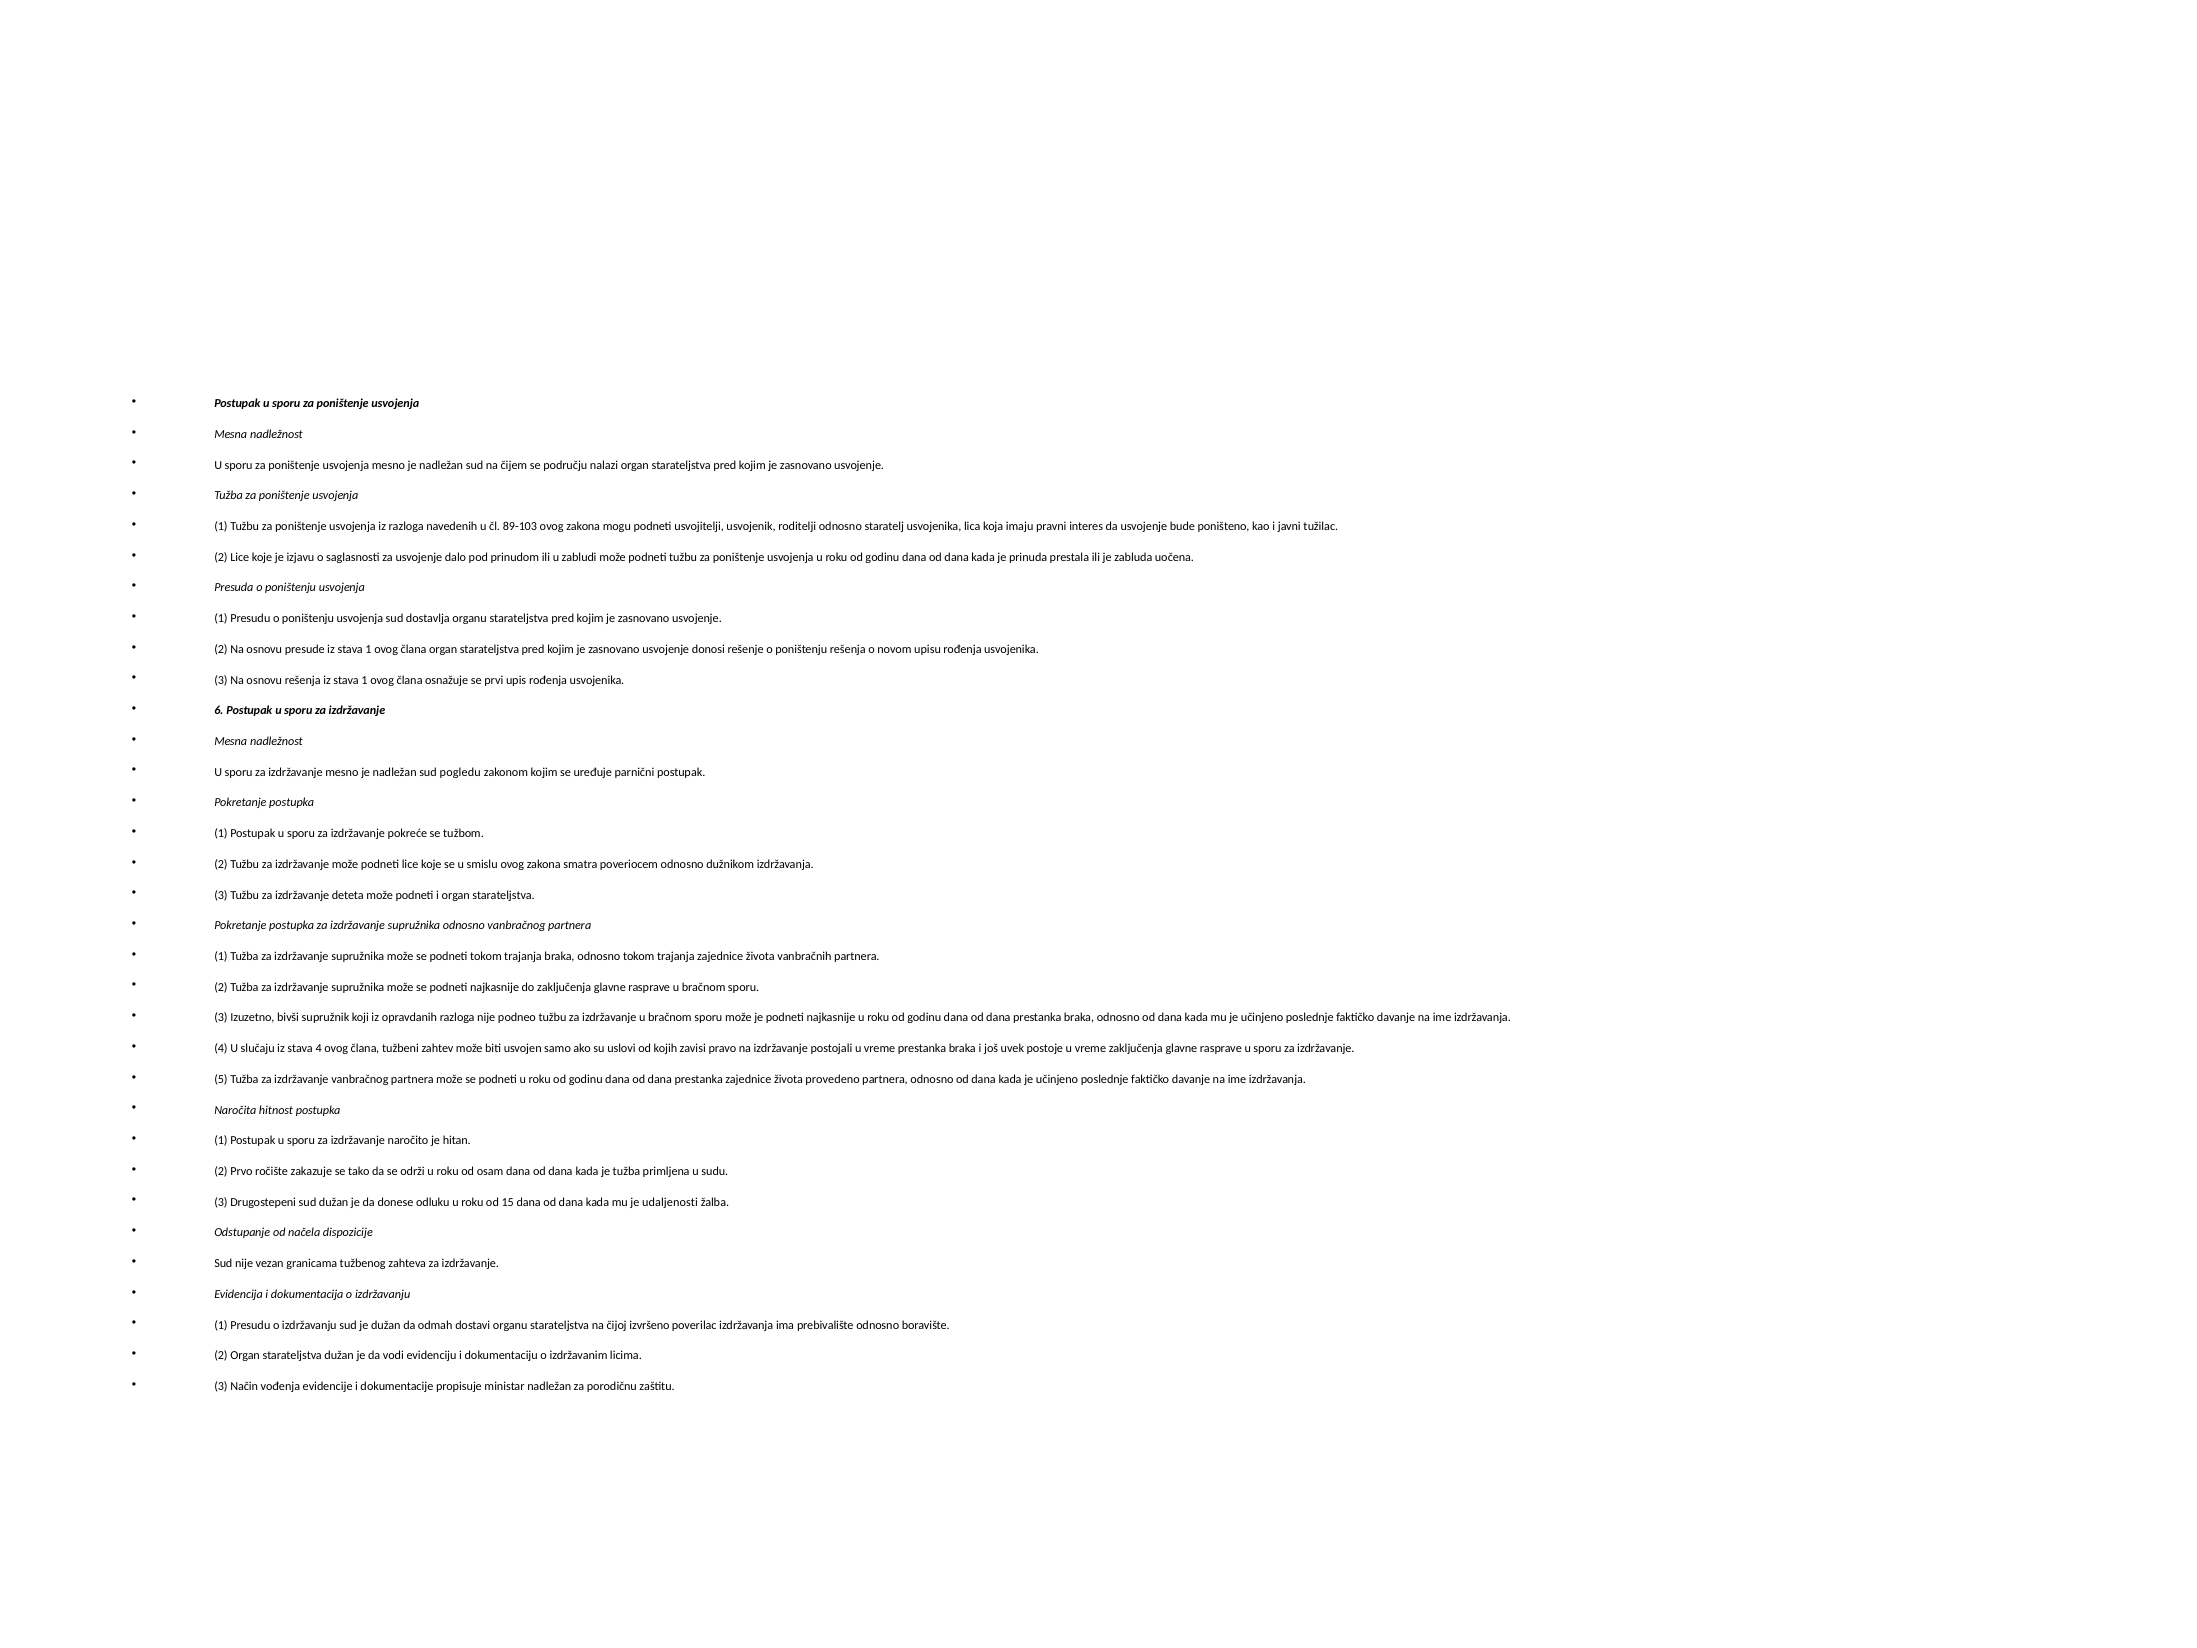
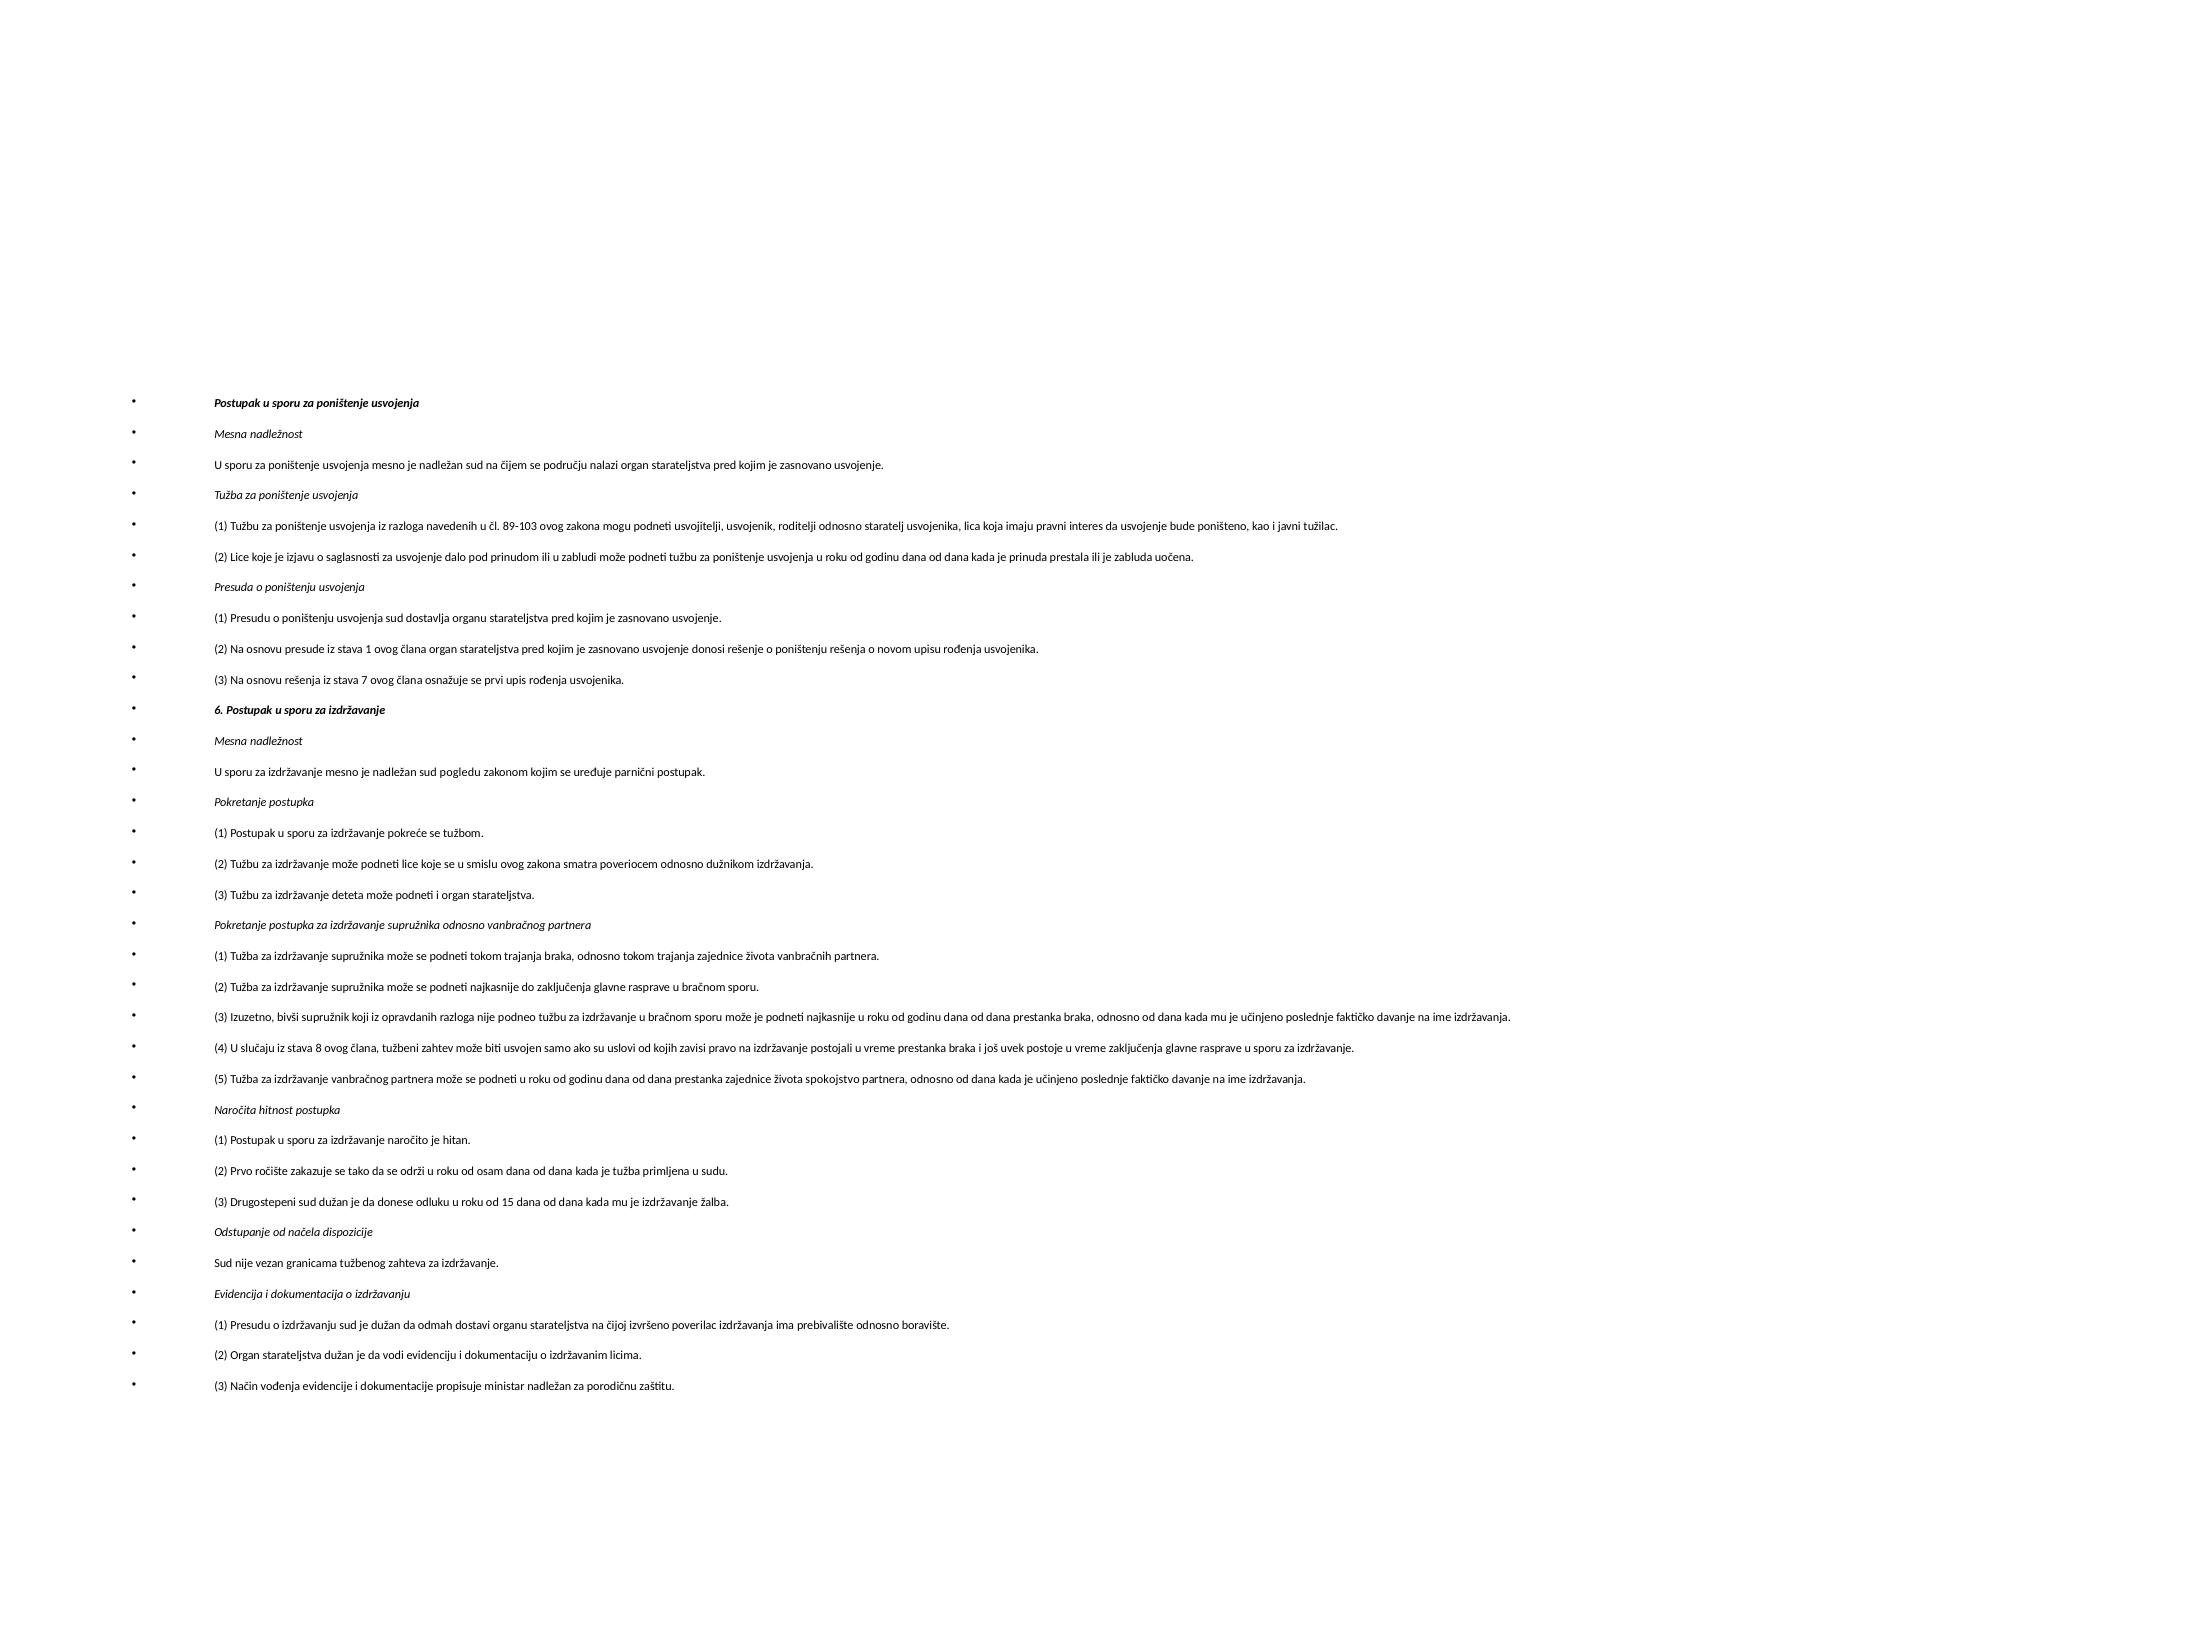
rešenja iz stava 1: 1 -> 7 (364, 680)
stava 4: 4 -> 8 (319, 1048)
provedeno: provedeno -> spokojstvo (833, 1079)
je udaljenosti: udaljenosti -> izdržavanje (670, 1202)
